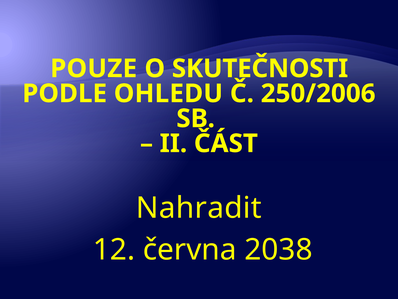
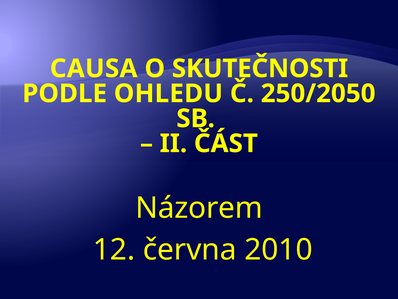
POUZE: POUZE -> CAUSA (94, 68)
250/2006: 250/2006 -> 250/2050 (318, 93)
Nahradit: Nahradit -> Názorem (199, 208)
2038: 2038 -> 2010 (279, 249)
